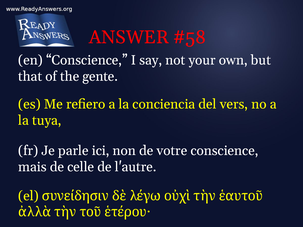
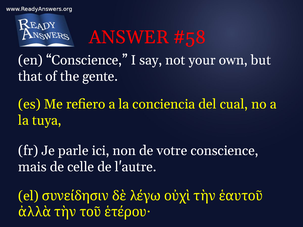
vers: vers -> cual (234, 104)
